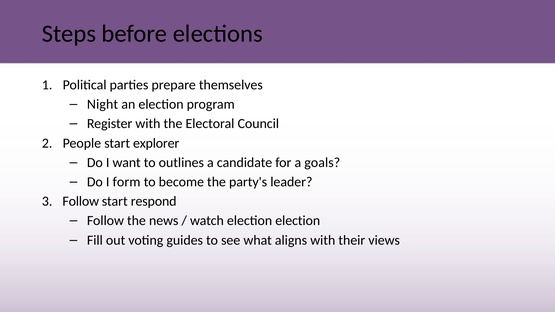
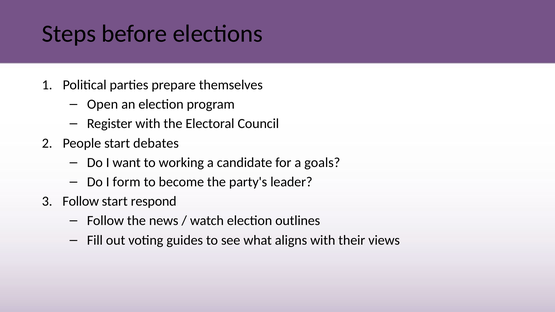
Night: Night -> Open (103, 104)
explorer: explorer -> debates (156, 143)
outlines: outlines -> working (181, 163)
election election: election -> outlines (298, 221)
